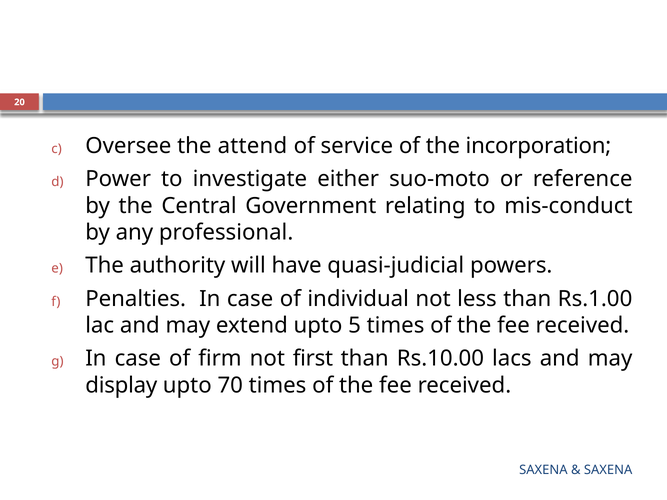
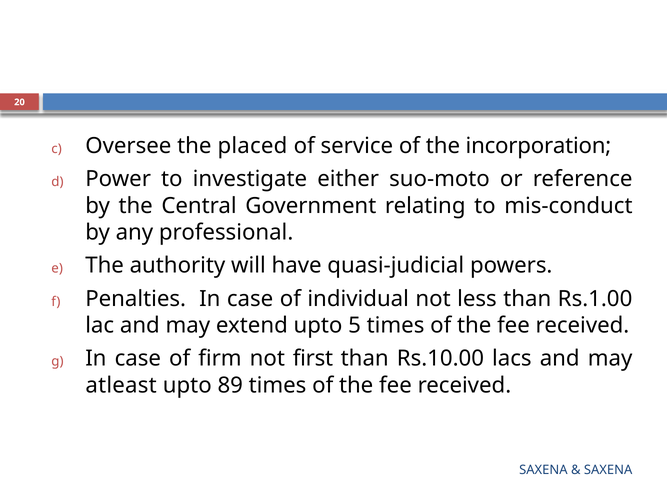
attend: attend -> placed (252, 146)
display: display -> atleast (121, 385)
70: 70 -> 89 (230, 385)
